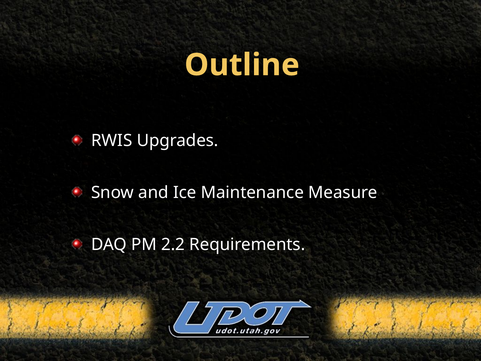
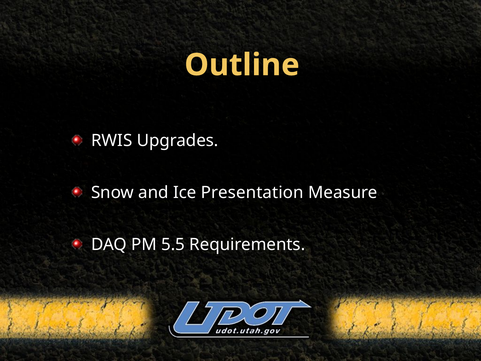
Maintenance: Maintenance -> Presentation (252, 192)
2.2: 2.2 -> 5.5 (173, 244)
